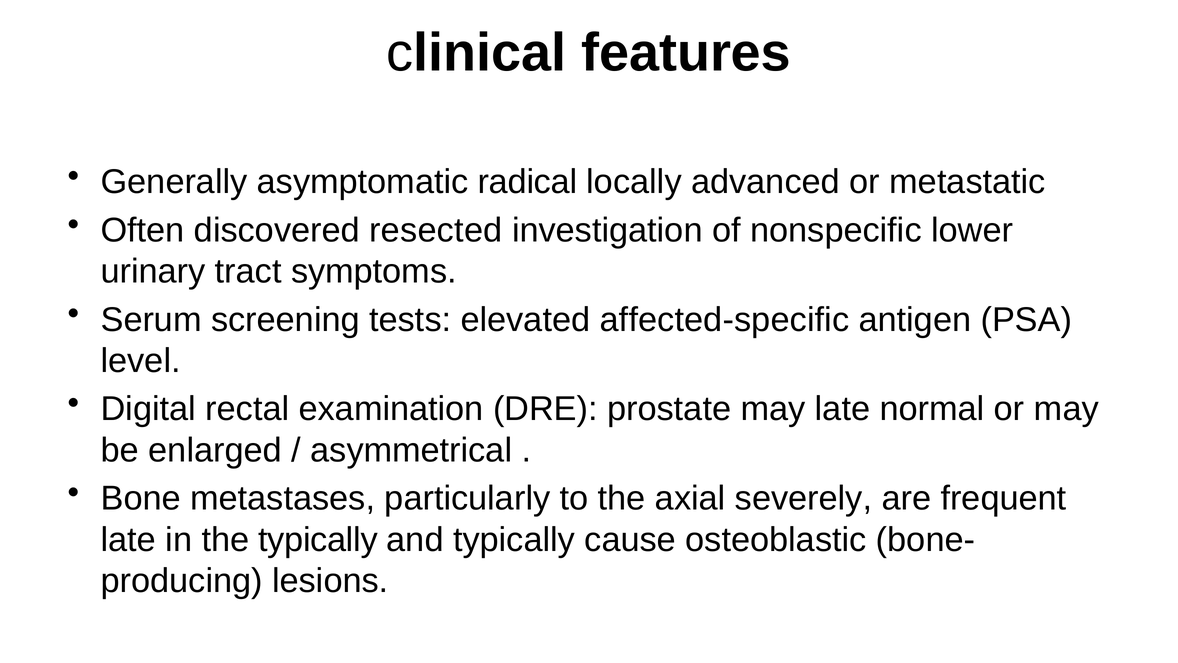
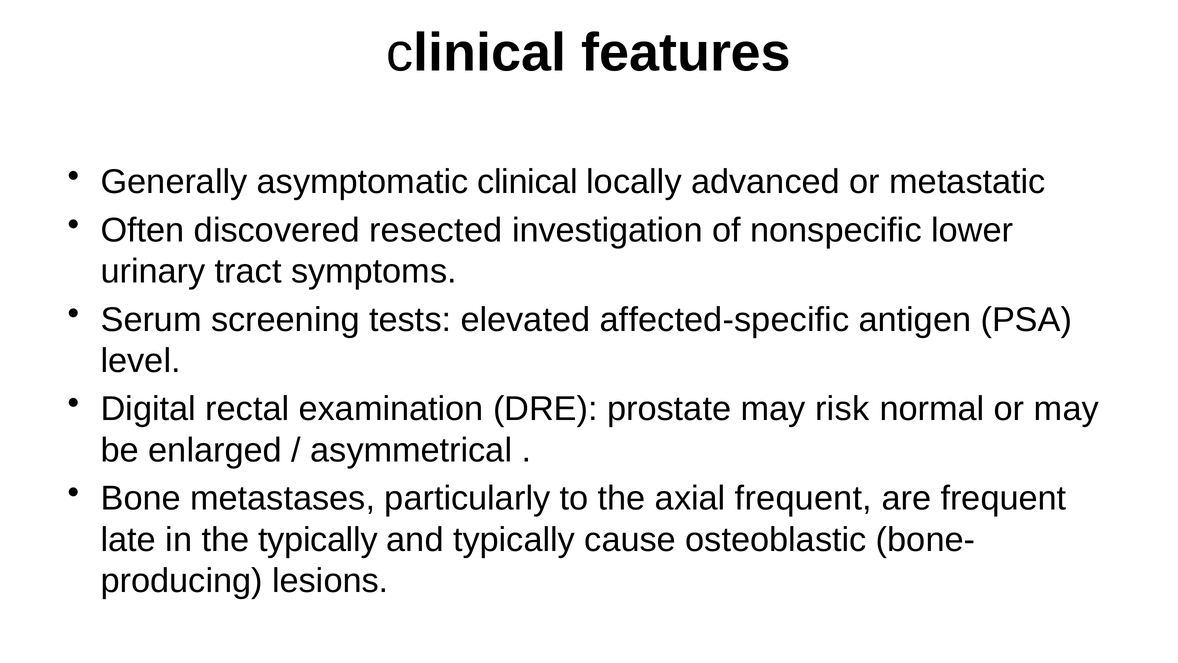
asymptomatic radical: radical -> clinical (528, 182)
may late: late -> risk (842, 409)
axial severely: severely -> frequent (803, 498)
